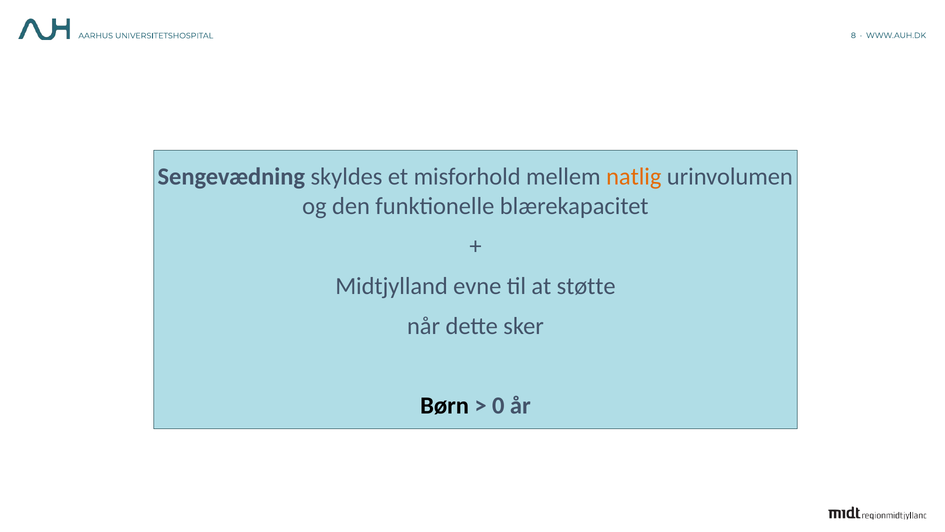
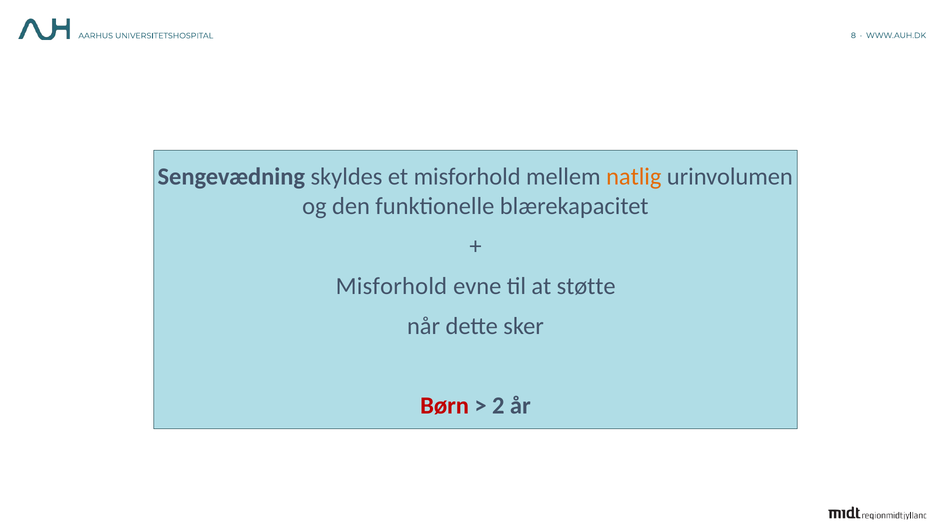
Midtjylland: Midtjylland -> Misforhold (391, 286)
Børn colour: black -> red (445, 406)
0: 0 -> 2 (498, 406)
